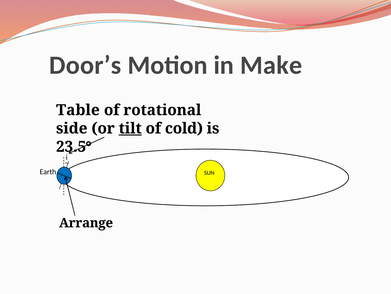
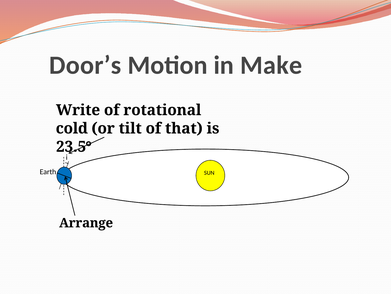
Table: Table -> Write (78, 110)
side: side -> cold (72, 128)
tilt underline: present -> none (130, 128)
cold: cold -> that (184, 128)
